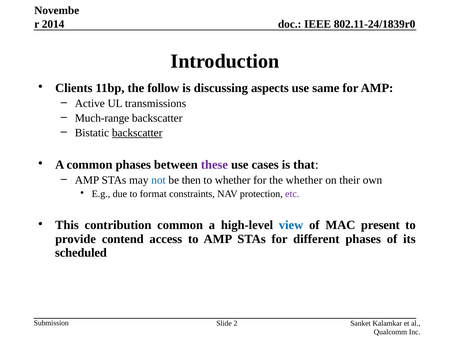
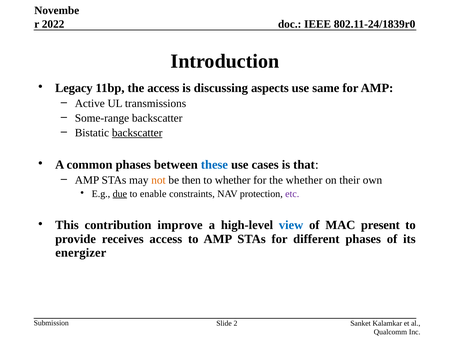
2014: 2014 -> 2022 (53, 24)
Clients: Clients -> Legacy (74, 88)
the follow: follow -> access (163, 88)
Much-range: Much-range -> Some-range (102, 118)
these colour: purple -> blue (214, 165)
not colour: blue -> orange (158, 180)
due underline: none -> present (120, 194)
format: format -> enable (153, 194)
contribution common: common -> improve (180, 225)
contend: contend -> receives (123, 239)
scheduled: scheduled -> energizer (81, 253)
